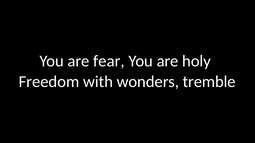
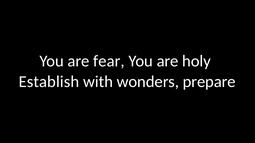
Freedom: Freedom -> Establish (49, 82)
tremble: tremble -> prepare (209, 82)
